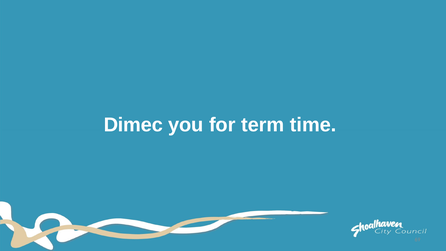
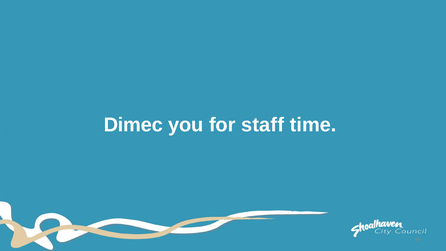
term: term -> staff (263, 125)
